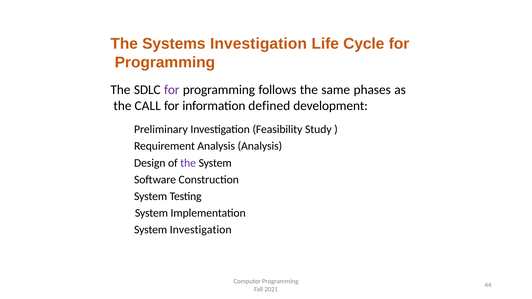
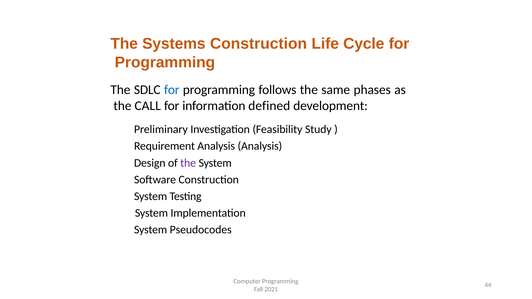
Systems Investigation: Investigation -> Construction (259, 44)
for colour: purple -> blue (172, 90)
Investigation: Investigation -> Pseudocodes (201, 230)
